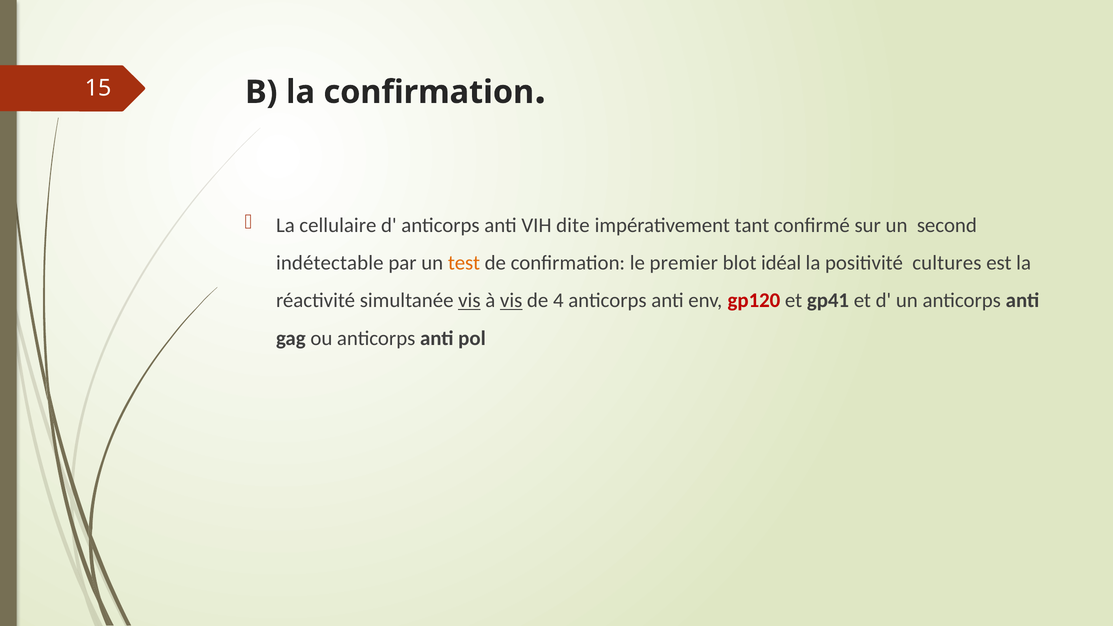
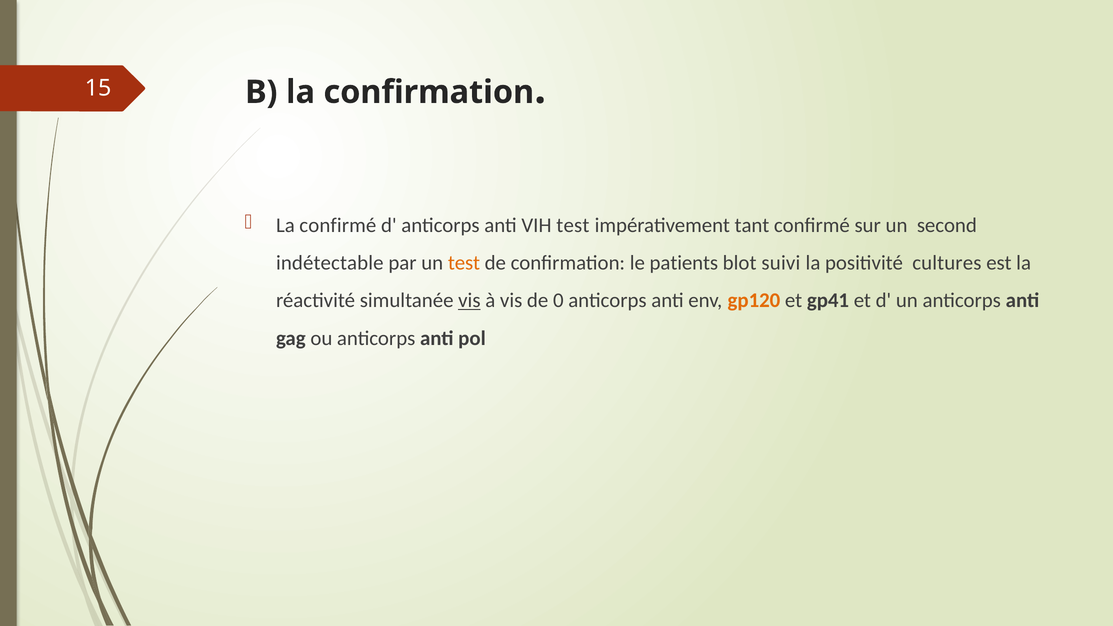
La cellulaire: cellulaire -> confirmé (338, 225)
VIH dite: dite -> test (573, 225)
premier: premier -> patients (684, 263)
idéal: idéal -> suivi (781, 263)
vis underline: present -> none (511, 301)
4: 4 -> 0 (558, 301)
gp120 colour: red -> orange (754, 301)
